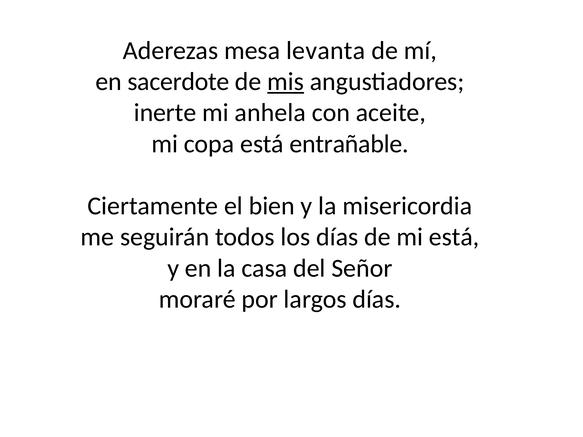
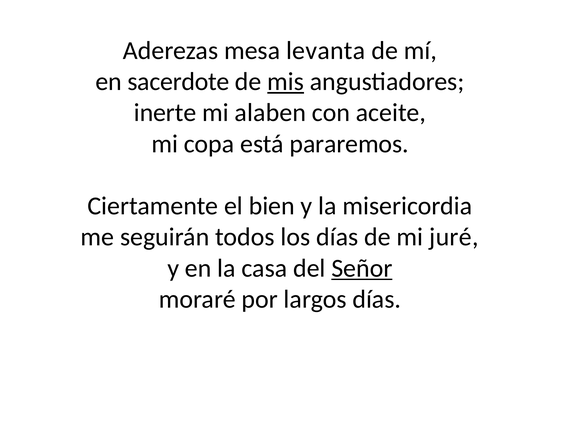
anhela: anhela -> alaben (270, 113)
entrañable: entrañable -> pararemos (349, 144)
mi está: está -> juré (454, 237)
Señor underline: none -> present (362, 268)
